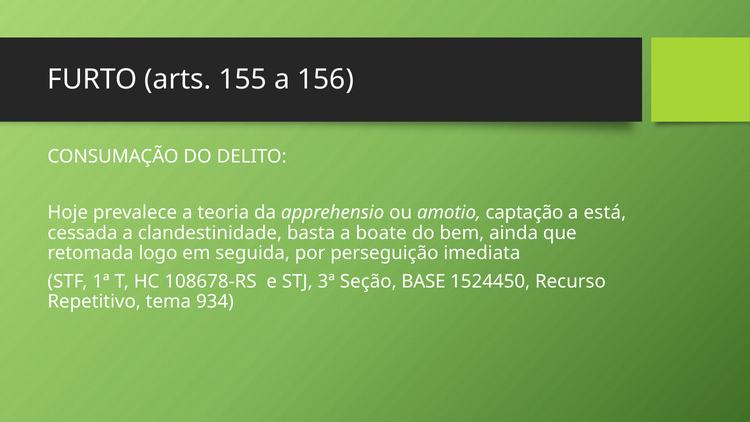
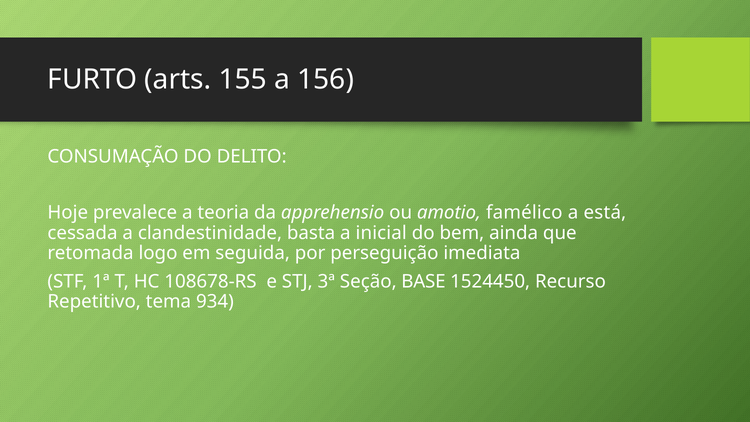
captação: captação -> famélico (524, 213)
boate: boate -> inicial (381, 233)
